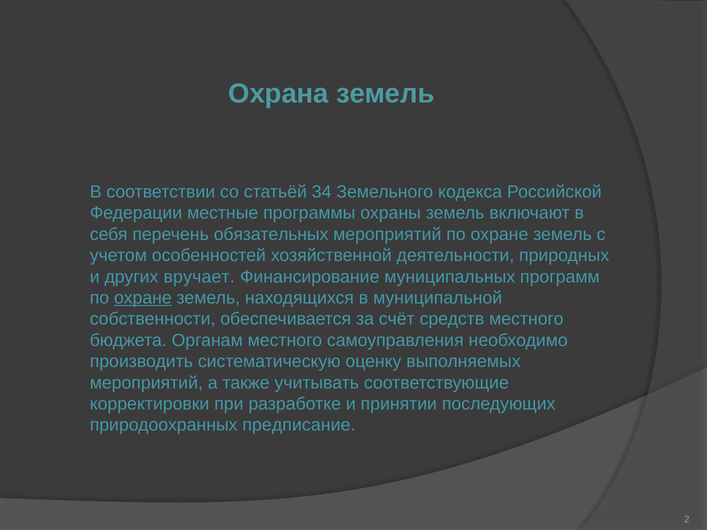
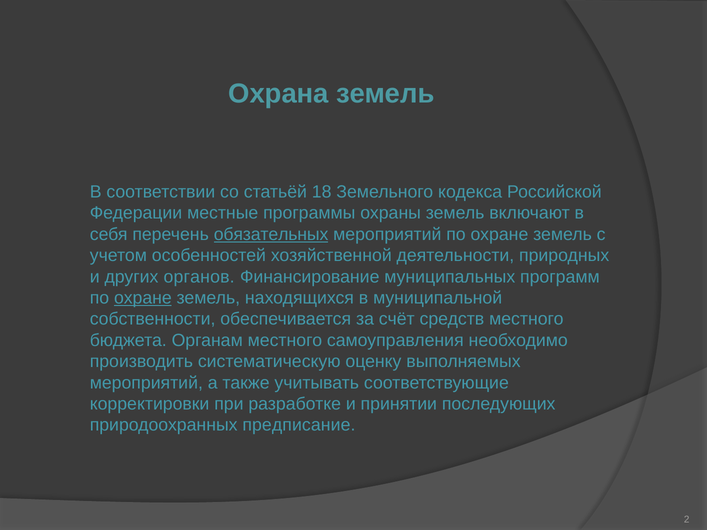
34: 34 -> 18 (322, 192)
обязательных underline: none -> present (271, 234)
вручает: вручает -> органов (199, 277)
